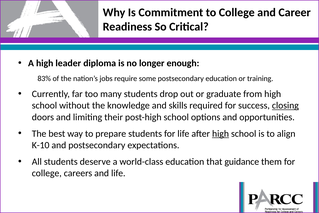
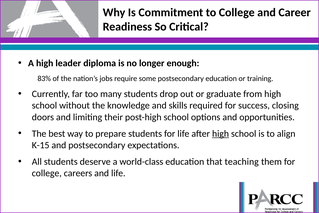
closing underline: present -> none (285, 105)
K-10: K-10 -> K-15 (41, 145)
guidance: guidance -> teaching (242, 161)
